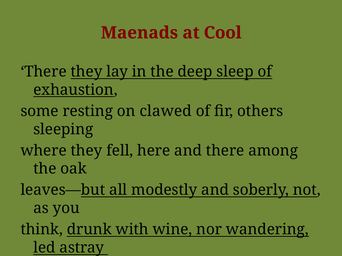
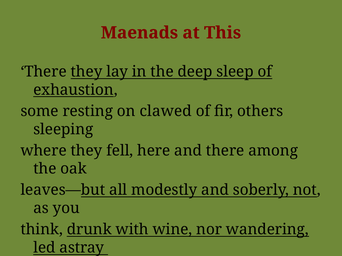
Cool: Cool -> This (223, 33)
